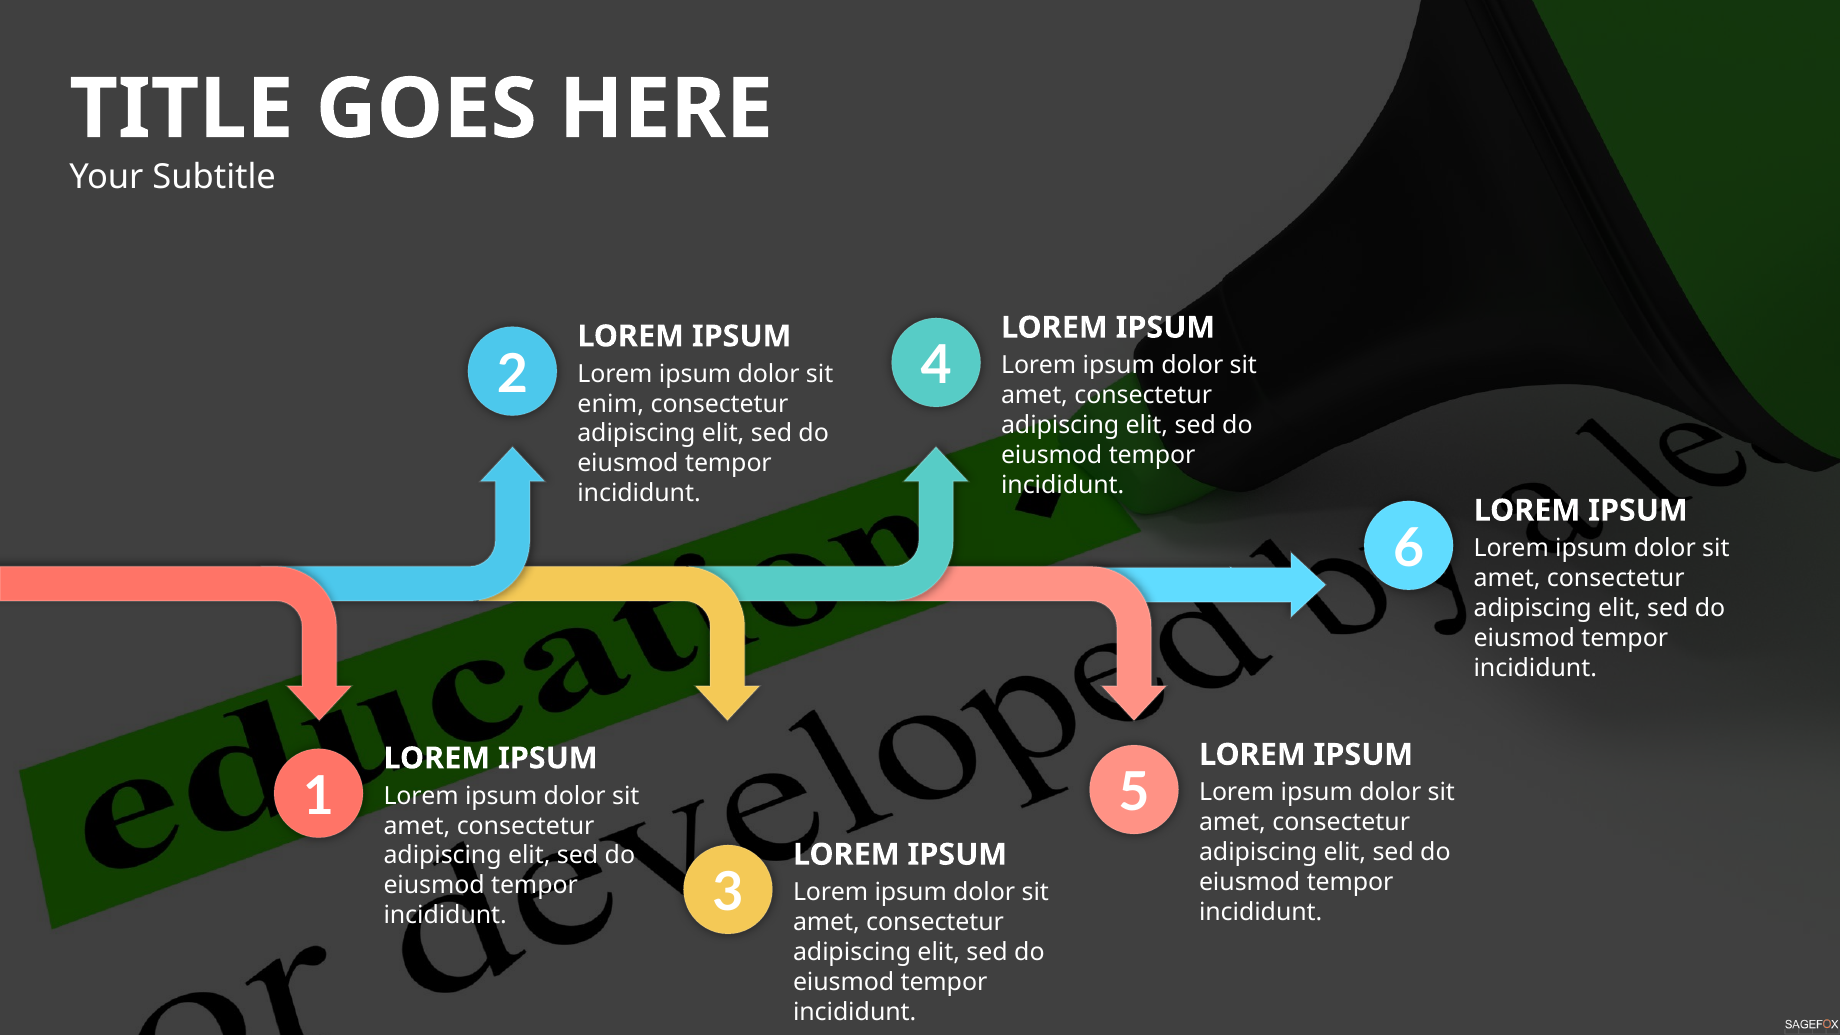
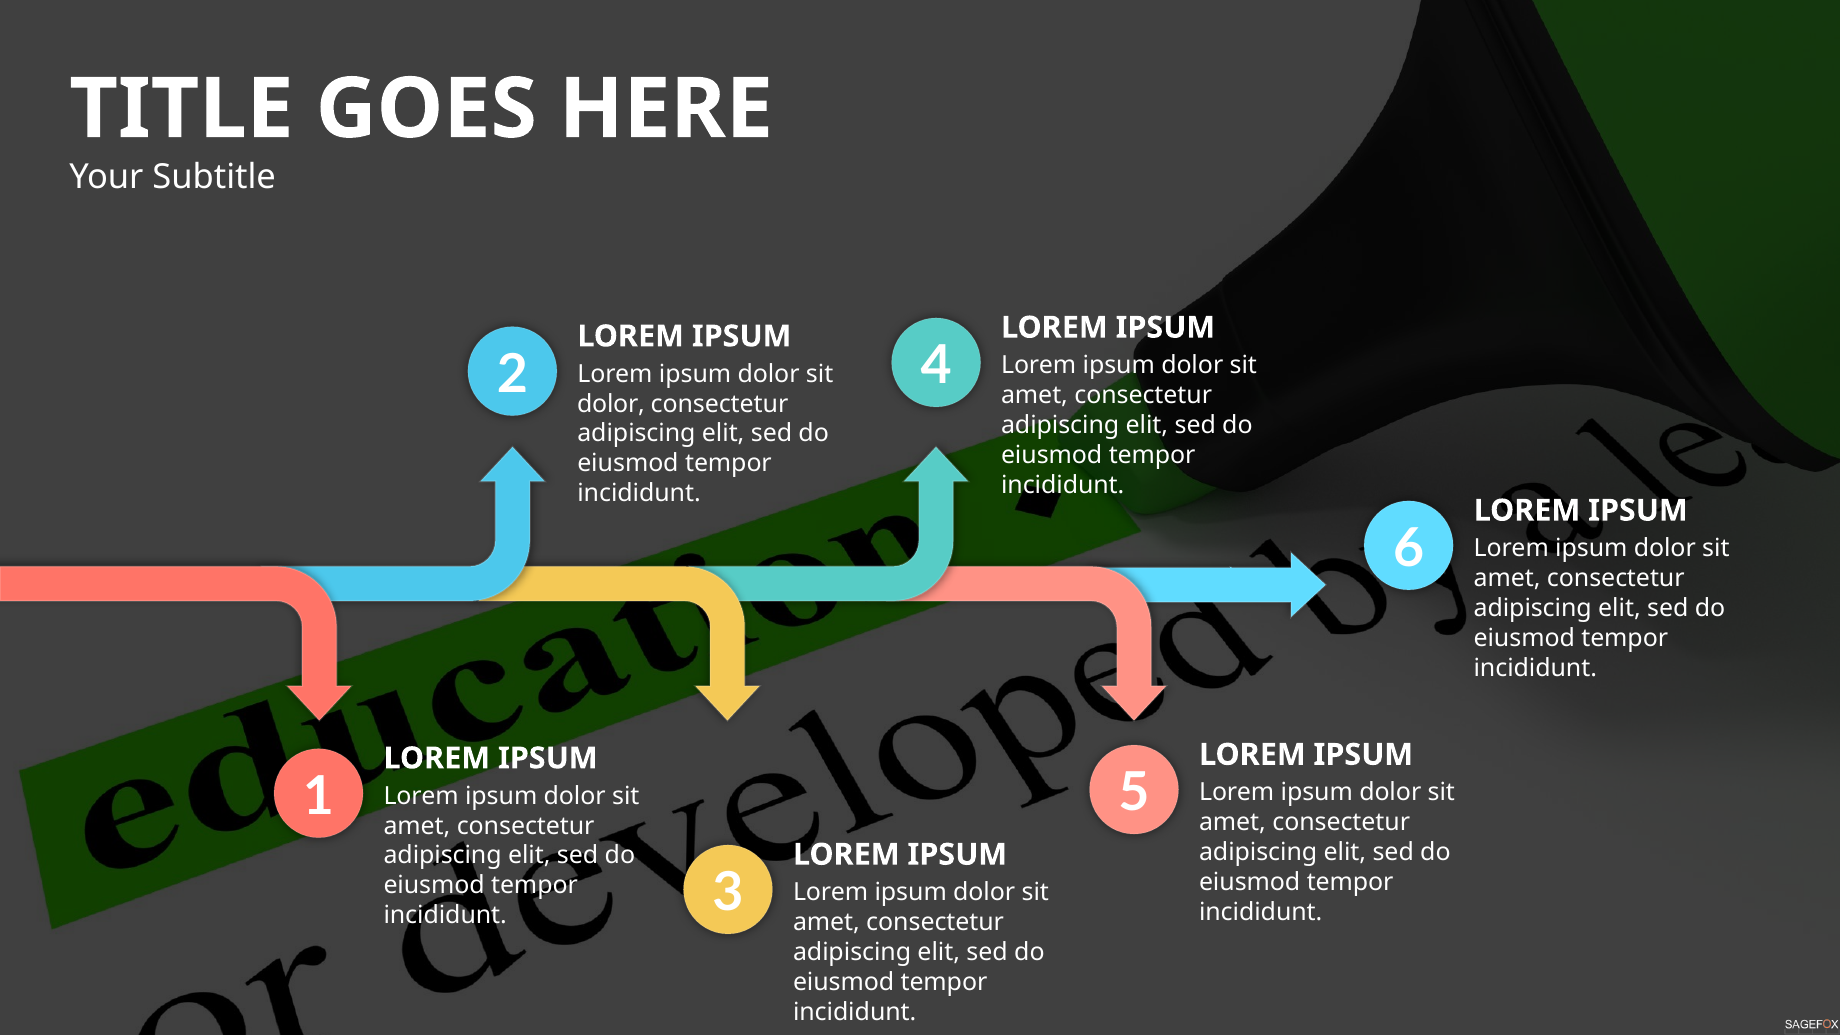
enim: enim -> dolor (611, 404)
